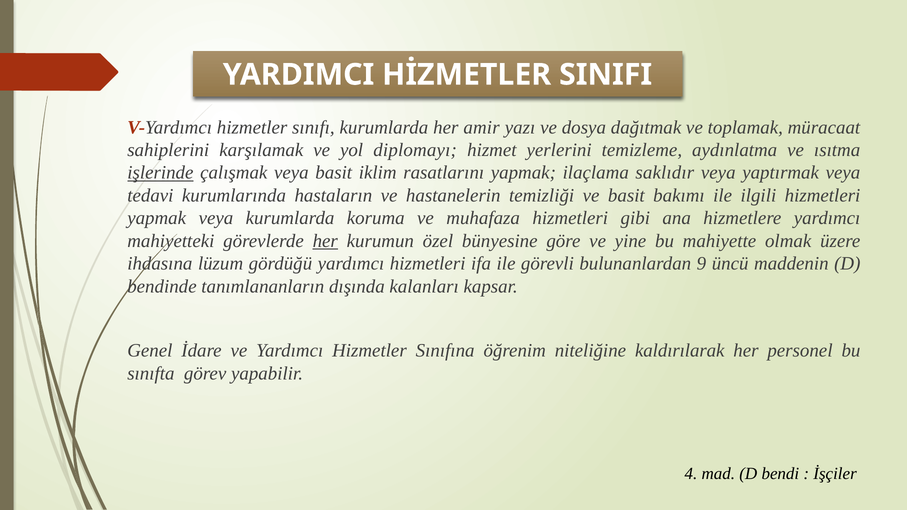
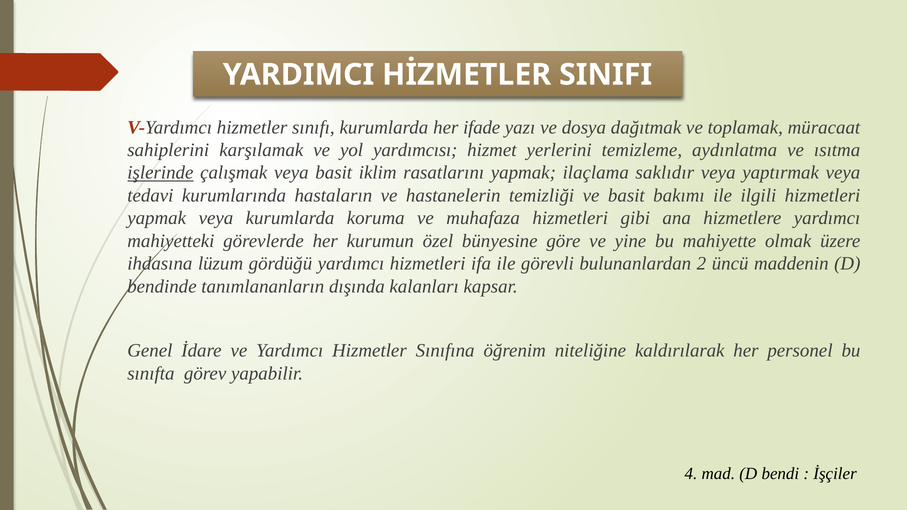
amir: amir -> ifade (482, 127)
diplomayı: diplomayı -> yardımcısı (415, 150)
her underline: present -> none (325, 241)
9: 9 -> 2 (701, 264)
